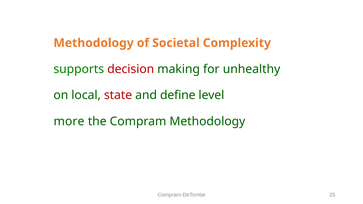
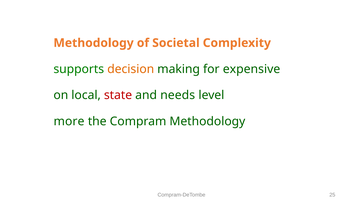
decision colour: red -> orange (131, 69)
unhealthy: unhealthy -> expensive (252, 69)
define: define -> needs (178, 95)
